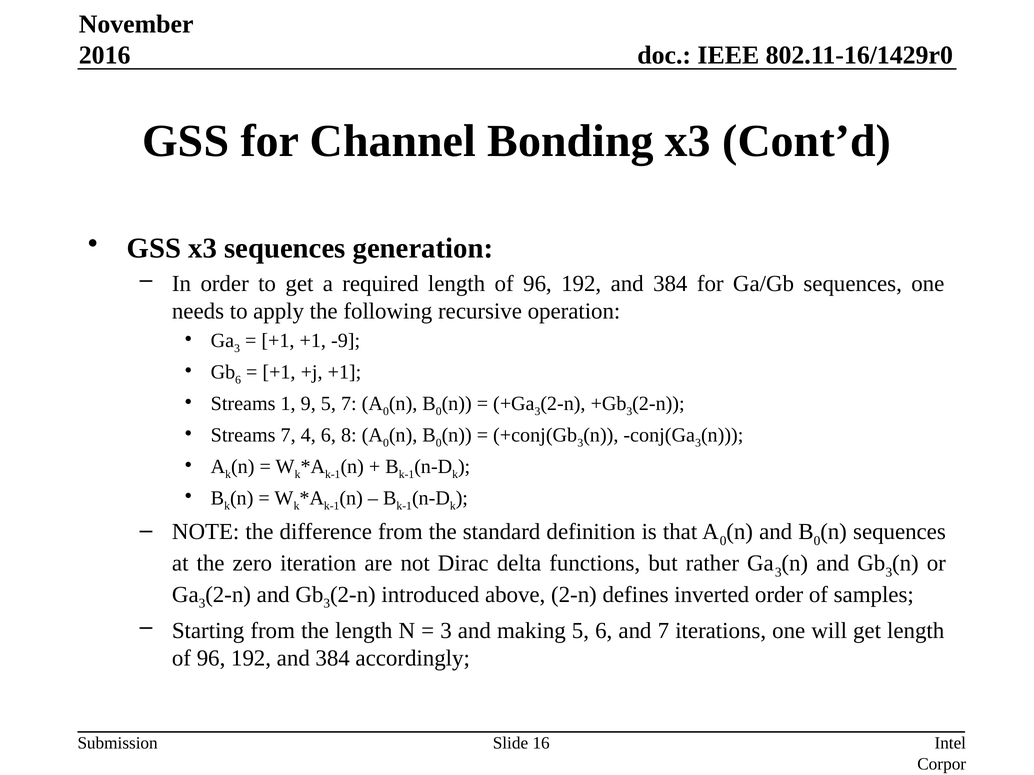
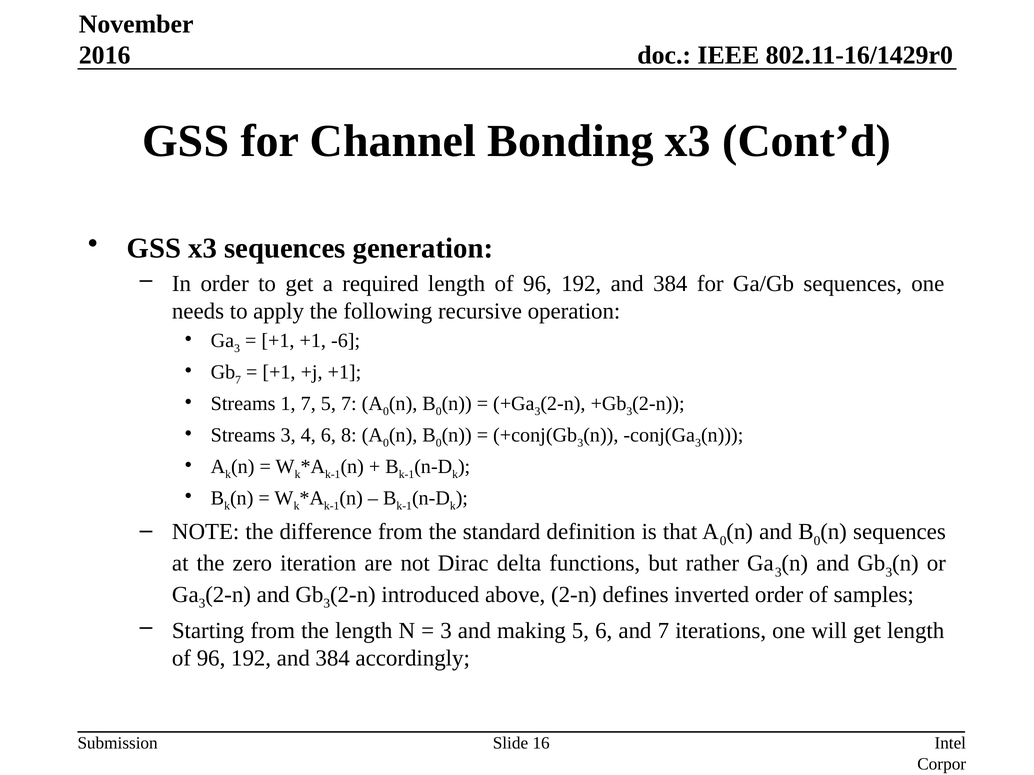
-9: -9 -> -6 (346, 341)
6: 6 -> 7 (238, 380)
1 9: 9 -> 7 (308, 404)
Streams 7: 7 -> 3 (288, 435)
